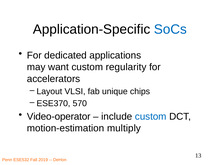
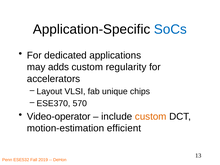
want: want -> adds (59, 67)
custom colour: blue -> orange (151, 116)
multiply: multiply -> efficient (124, 128)
